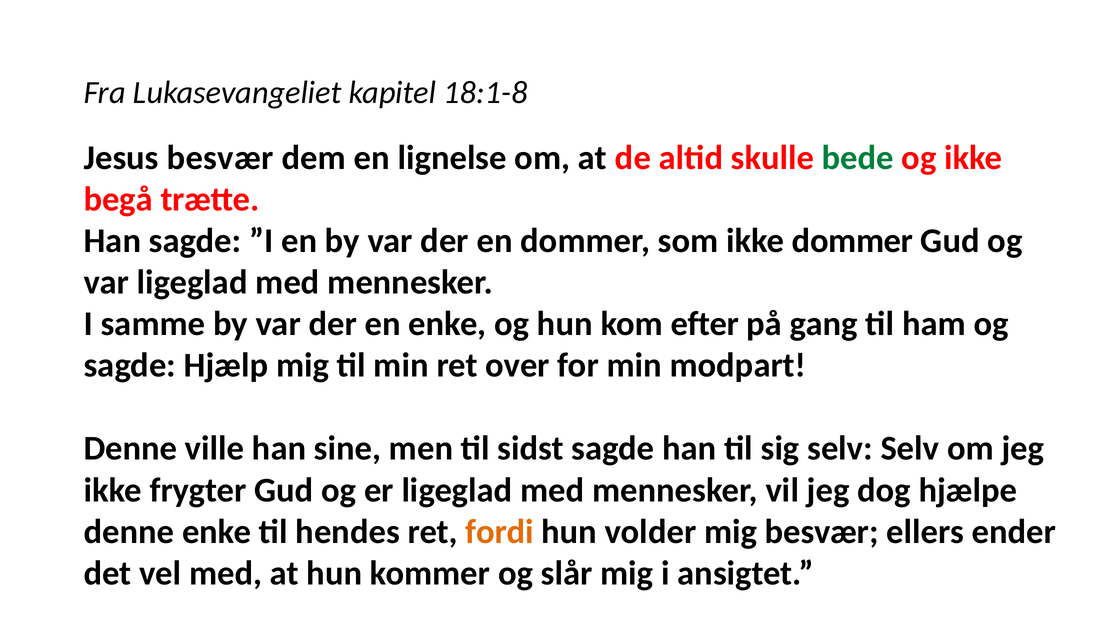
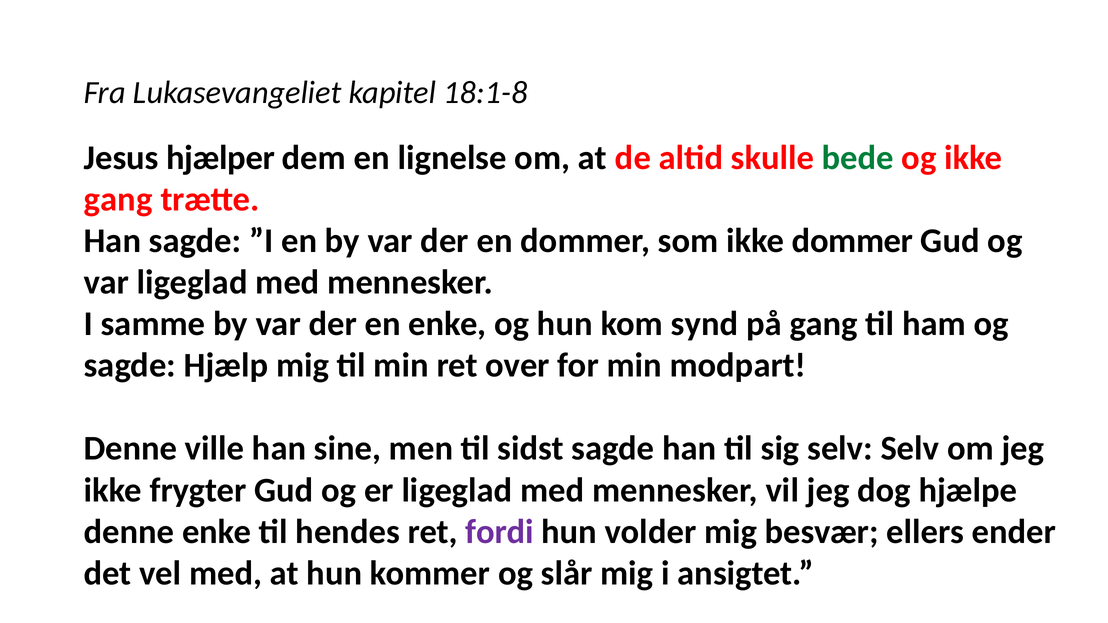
Jesus besvær: besvær -> hjælper (220, 158)
begå: begå -> gang (118, 199)
efter: efter -> synd (705, 324)
fordi colour: orange -> purple (500, 532)
